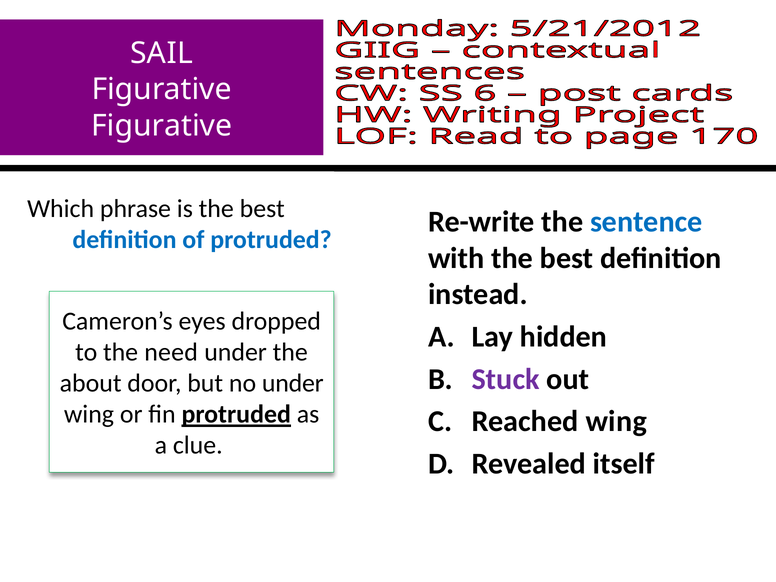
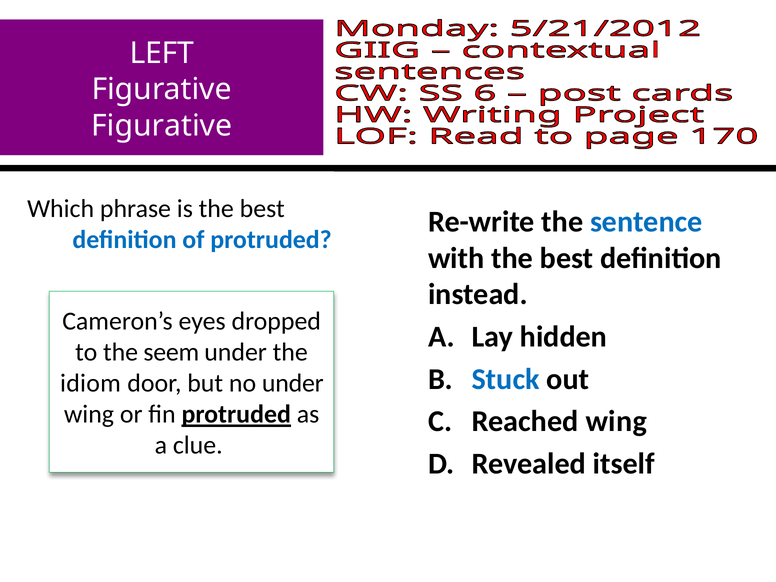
SAIL: SAIL -> LEFT (162, 53)
need: need -> seem (171, 352)
Stuck colour: purple -> blue (506, 379)
about: about -> idiom (90, 383)
